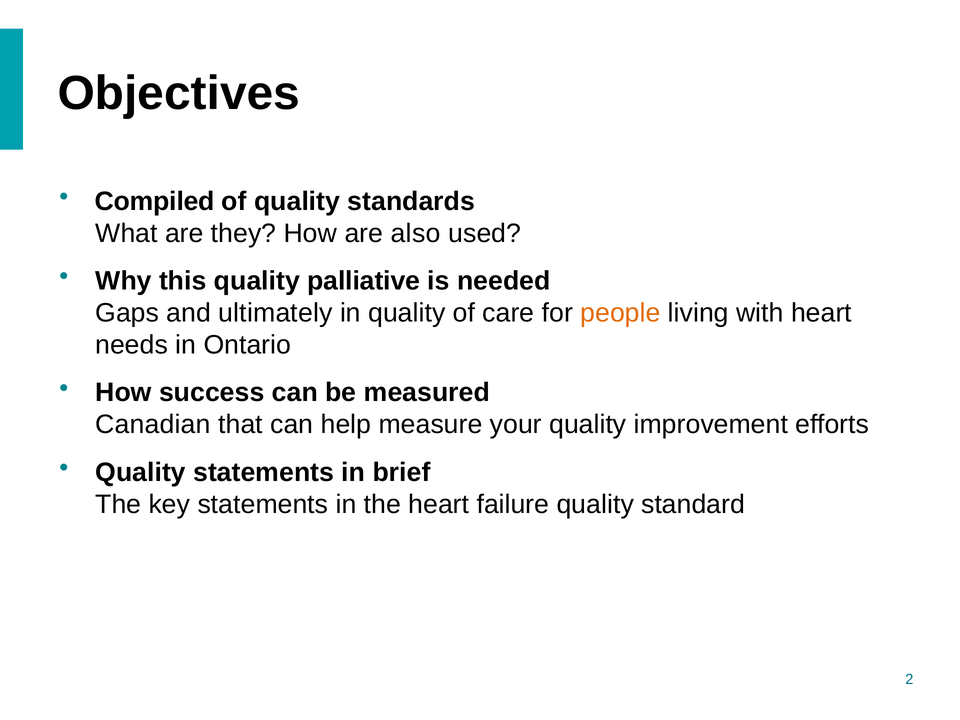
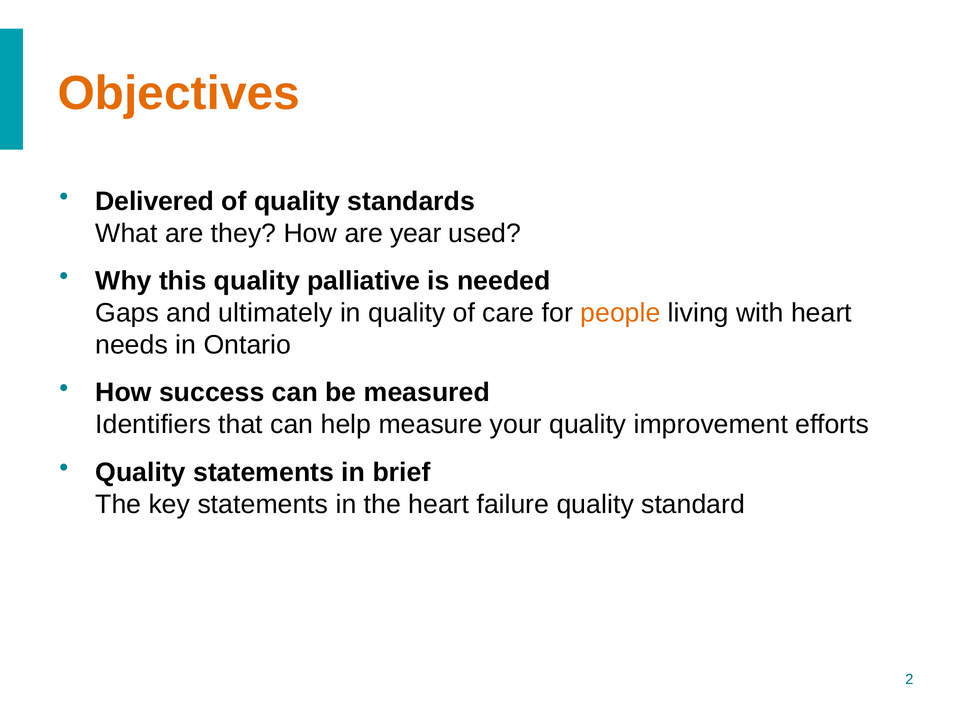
Objectives colour: black -> orange (179, 93)
Compiled: Compiled -> Delivered (155, 201)
also: also -> year (416, 233)
Canadian: Canadian -> Identifiers (153, 425)
